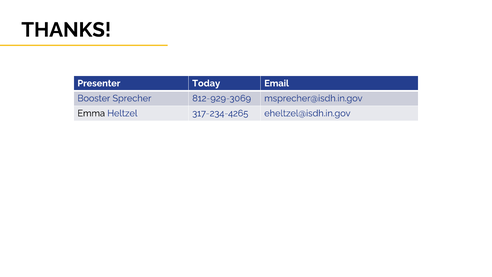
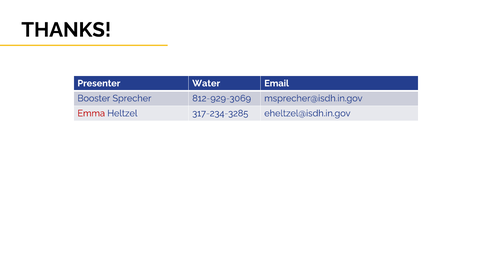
Today: Today -> Water (206, 83)
Emma colour: black -> red (91, 113)
317-234-4265: 317-234-4265 -> 317-234-3285 (220, 113)
